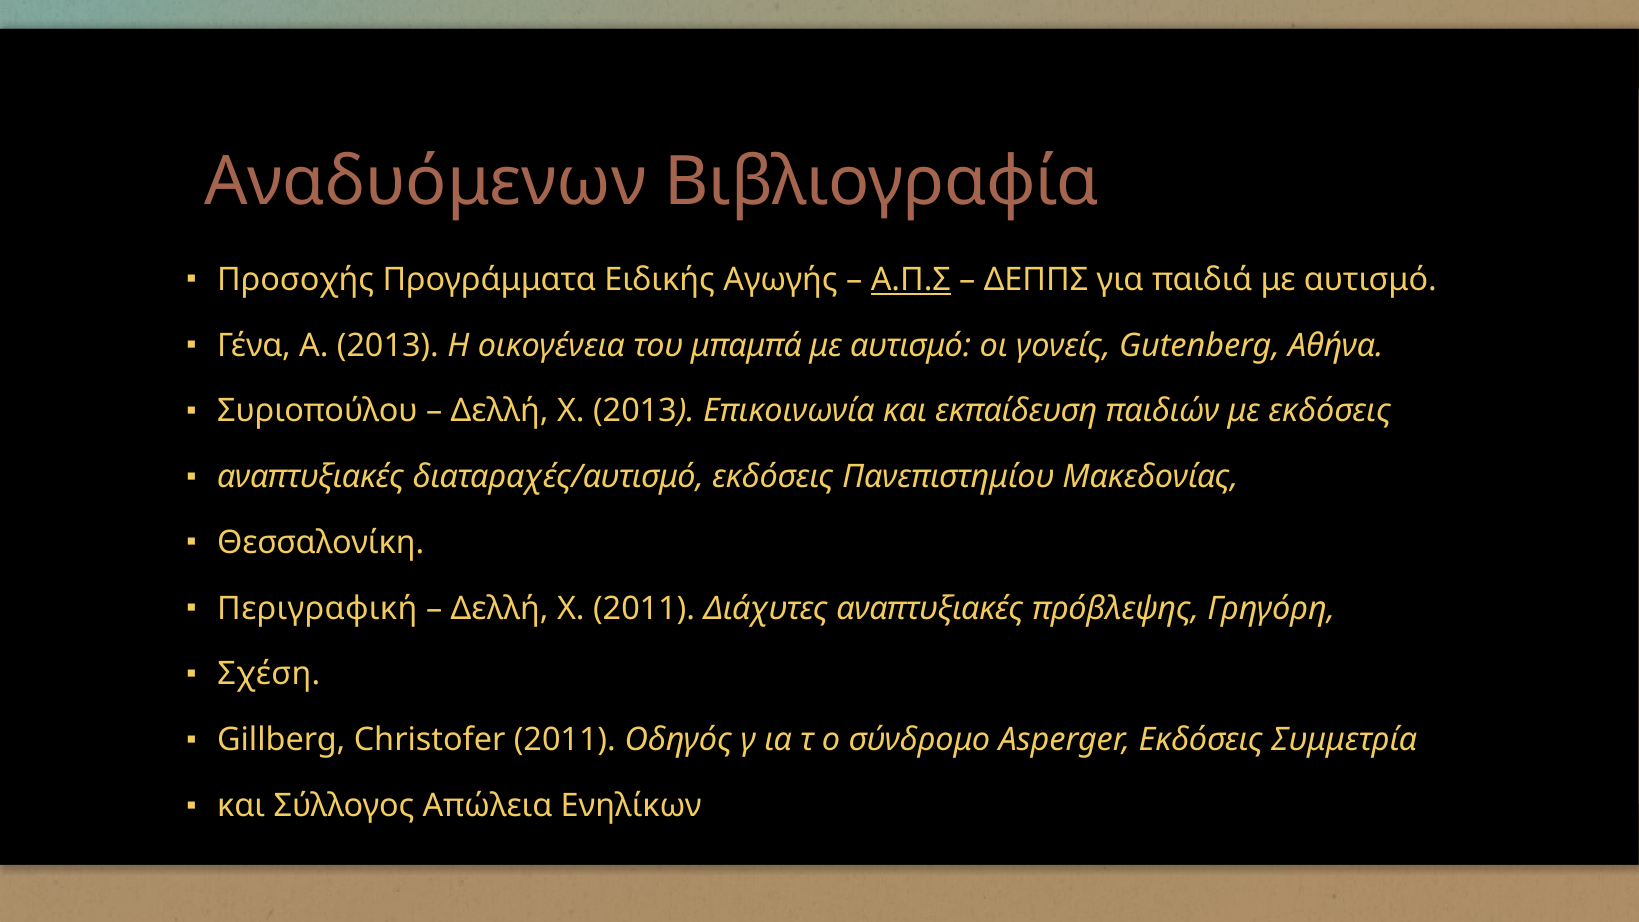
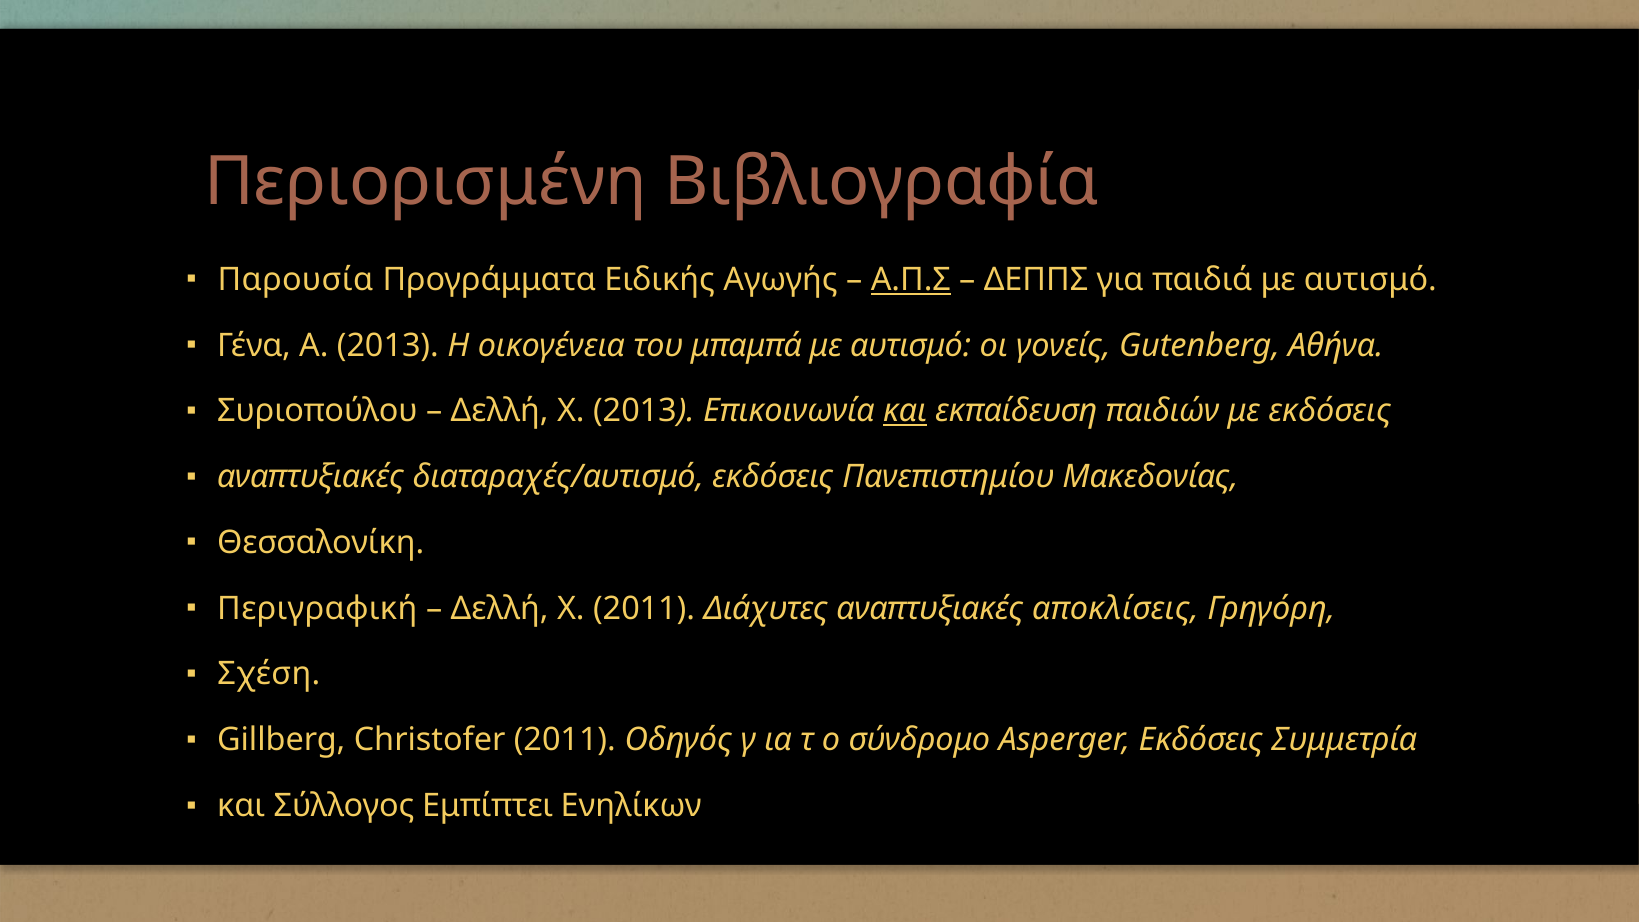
Αναδυόμενων: Αναδυόμενων -> Περιορισμένη (425, 182)
Προσοχής: Προσοχής -> Παρουσία (295, 280)
και underline: none -> present (905, 411)
πρόβλεψης: πρόβλεψης -> αποκλίσεις (1115, 608)
Απώλεια: Απώλεια -> Εμπίπτει (488, 806)
